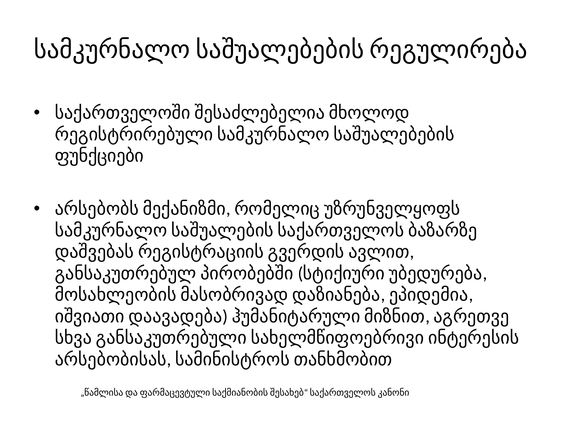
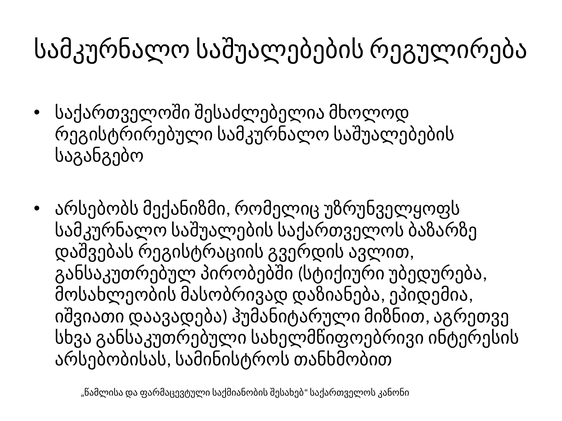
ფუნქციები: ფუნქციები -> საგანგებო (99, 156)
